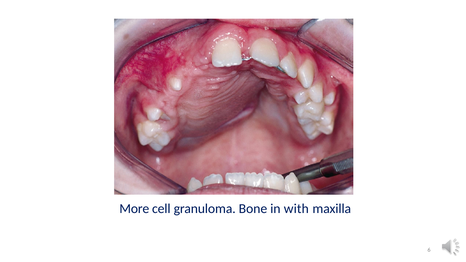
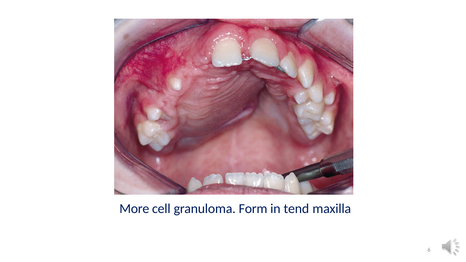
Bone: Bone -> Form (253, 209)
with: with -> tend (296, 209)
